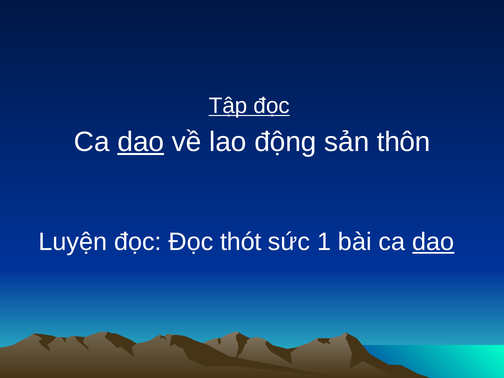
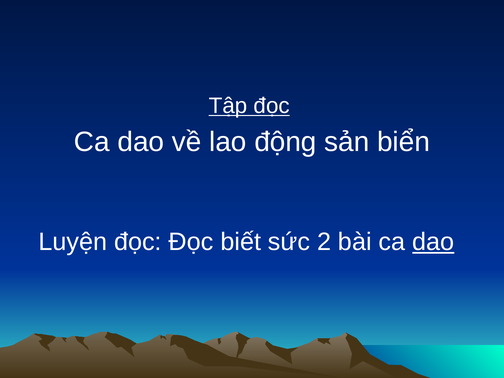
dao underline: present -> none (141, 142)
thôn: thôn -> biển (404, 142)
thót: thót -> biết (241, 242)
1: 1 -> 2 (324, 242)
